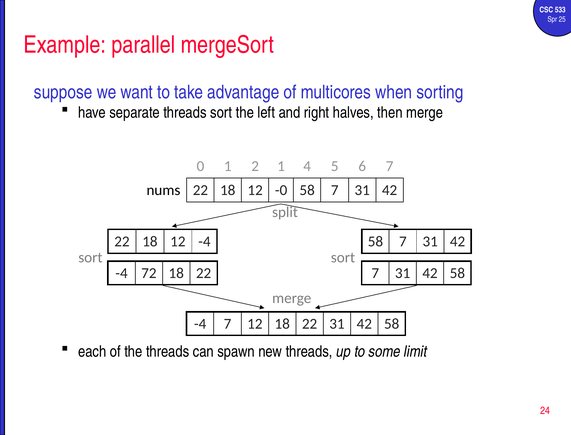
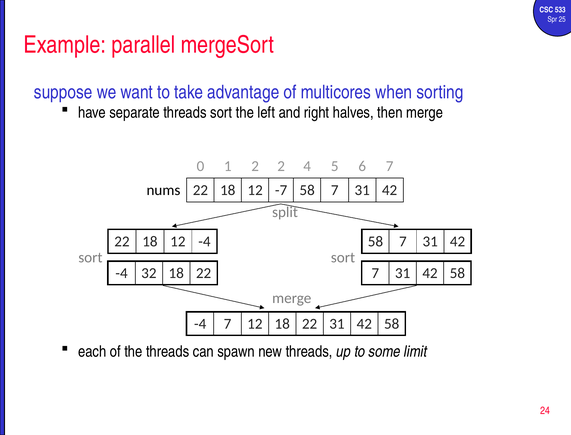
2 1: 1 -> 2 (281, 166)
-0: -0 -> -7 (281, 190)
72: 72 -> 32 (149, 273)
